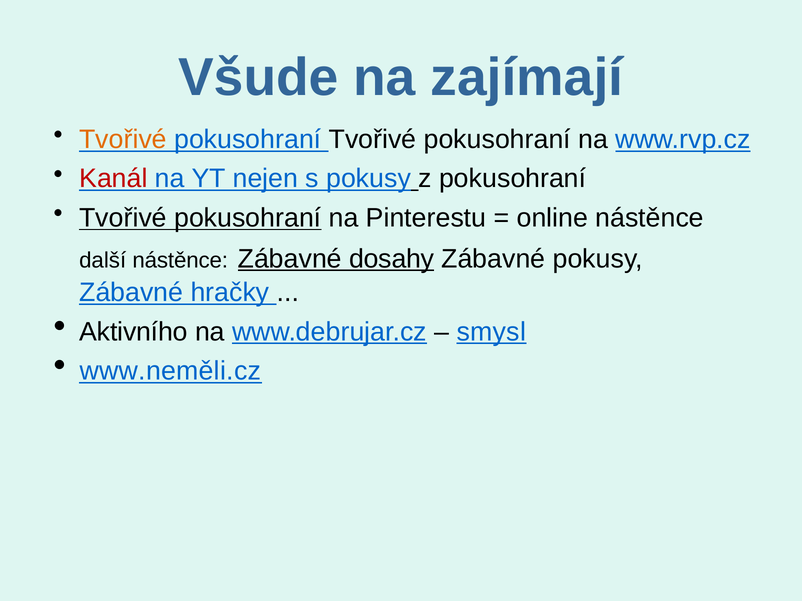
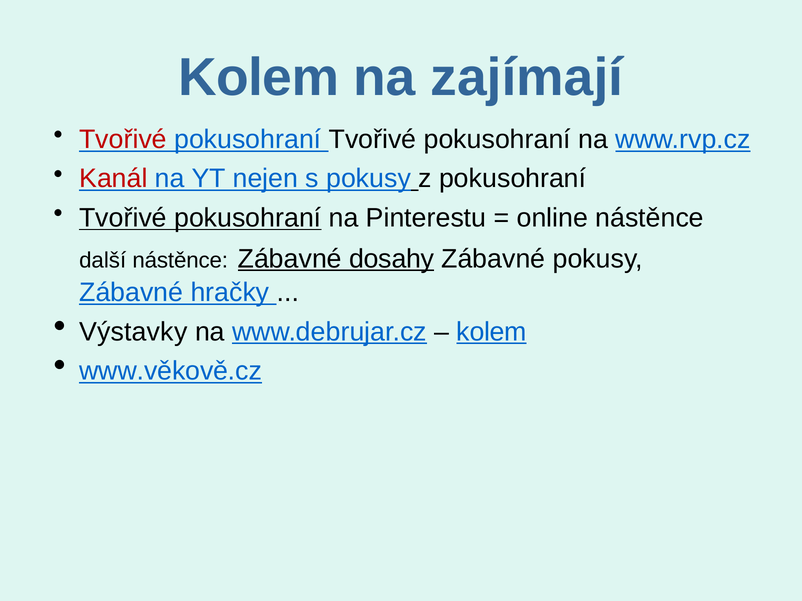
Všude: Všude -> Kolem (259, 78)
Tvořivé colour: orange -> red (123, 140)
Aktivního: Aktivního -> Výstavky (133, 332)
smysl: smysl -> kolem (492, 332)
www.neměli.cz: www.neměli.cz -> www.věkově.cz (171, 371)
